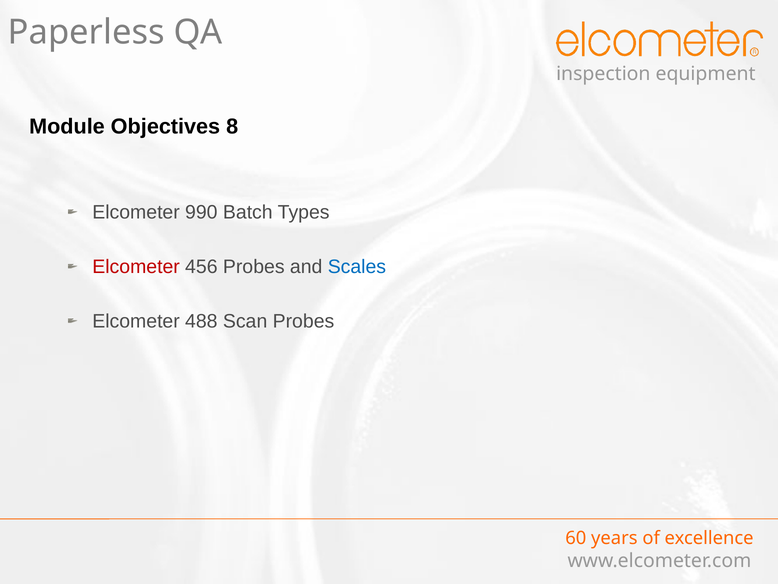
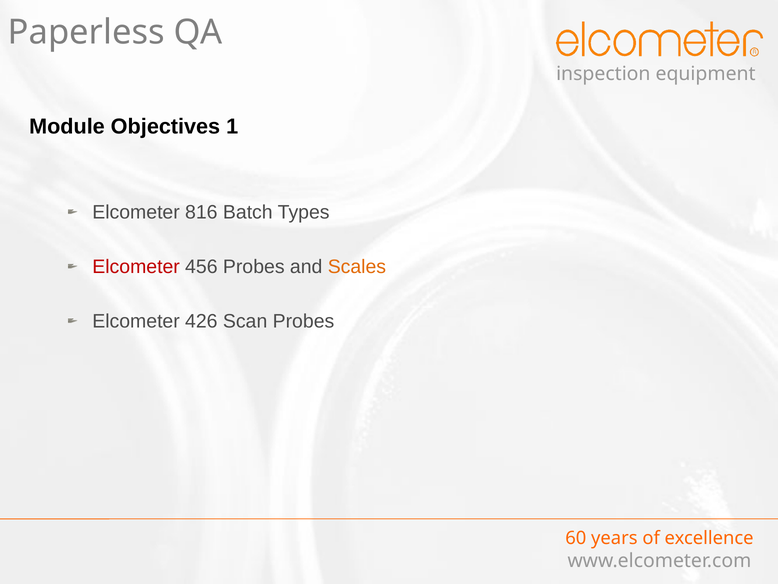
8: 8 -> 1 (232, 126)
990: 990 -> 816 (201, 212)
Scales colour: blue -> orange (357, 267)
488: 488 -> 426 (201, 321)
